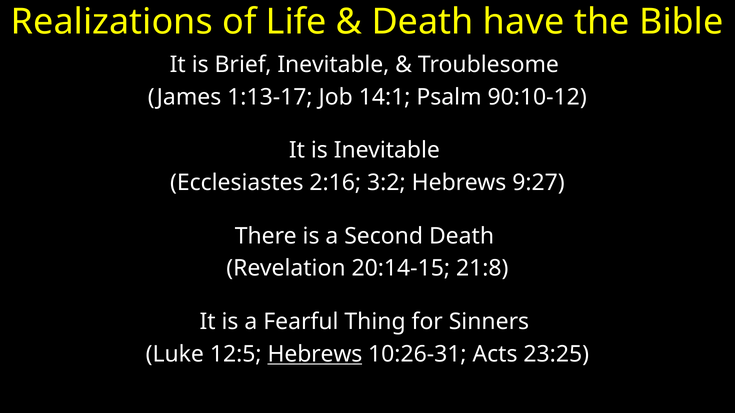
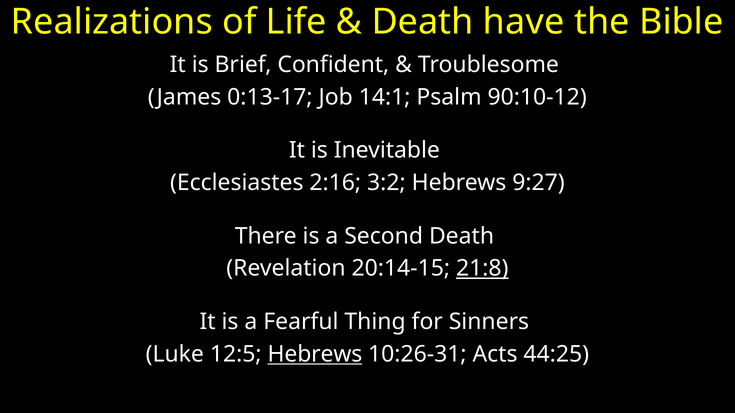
Brief Inevitable: Inevitable -> Confident (333, 65)
1:13-17: 1:13-17 -> 0:13-17 (270, 97)
21:8 underline: none -> present (482, 269)
23:25: 23:25 -> 44:25 (556, 354)
